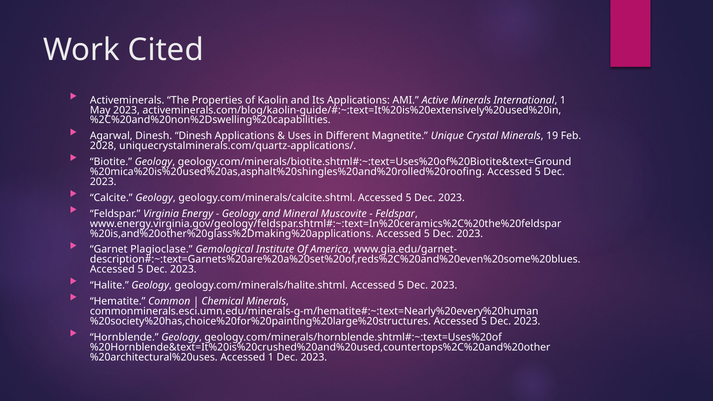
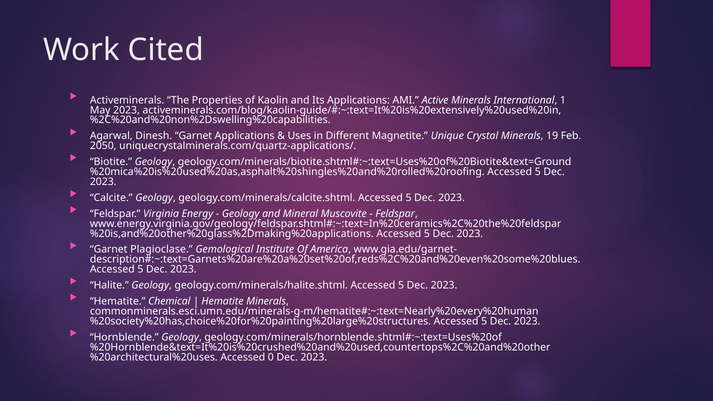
Dinesh Dinesh: Dinesh -> Garnet (193, 136)
2028: 2028 -> 2050 (103, 146)
Common: Common -> Chemical (169, 301)
Chemical: Chemical -> Hematite (223, 301)
Accessed 1: 1 -> 0 (271, 357)
